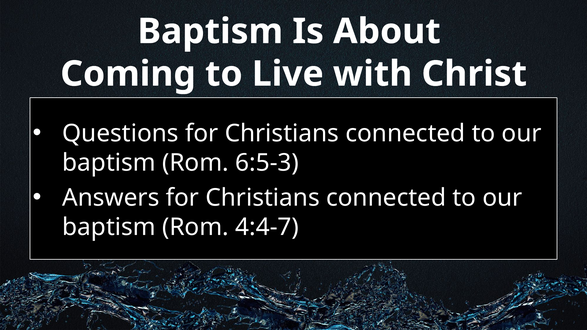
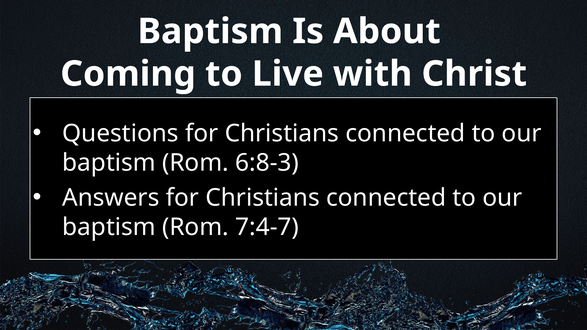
6:5-3: 6:5-3 -> 6:8-3 (267, 163)
4:4-7: 4:4-7 -> 7:4-7 (267, 227)
